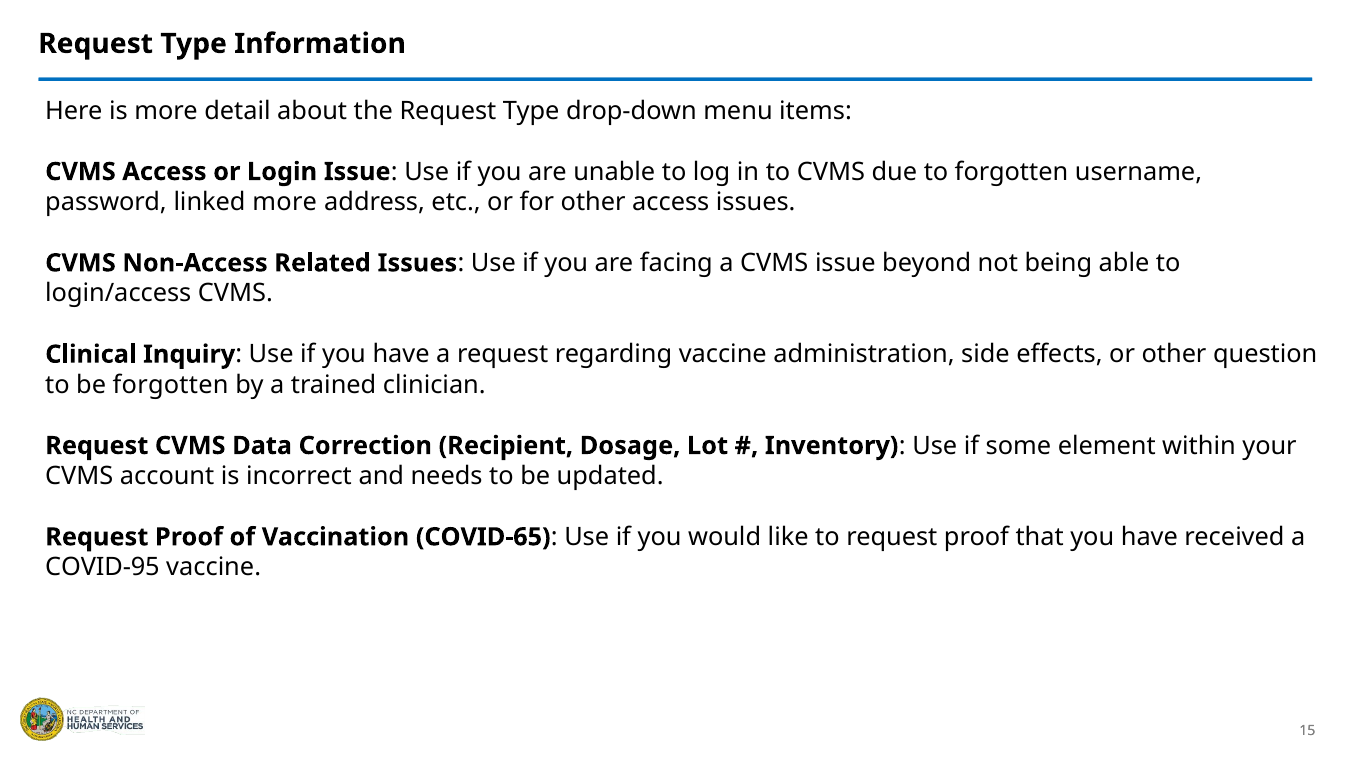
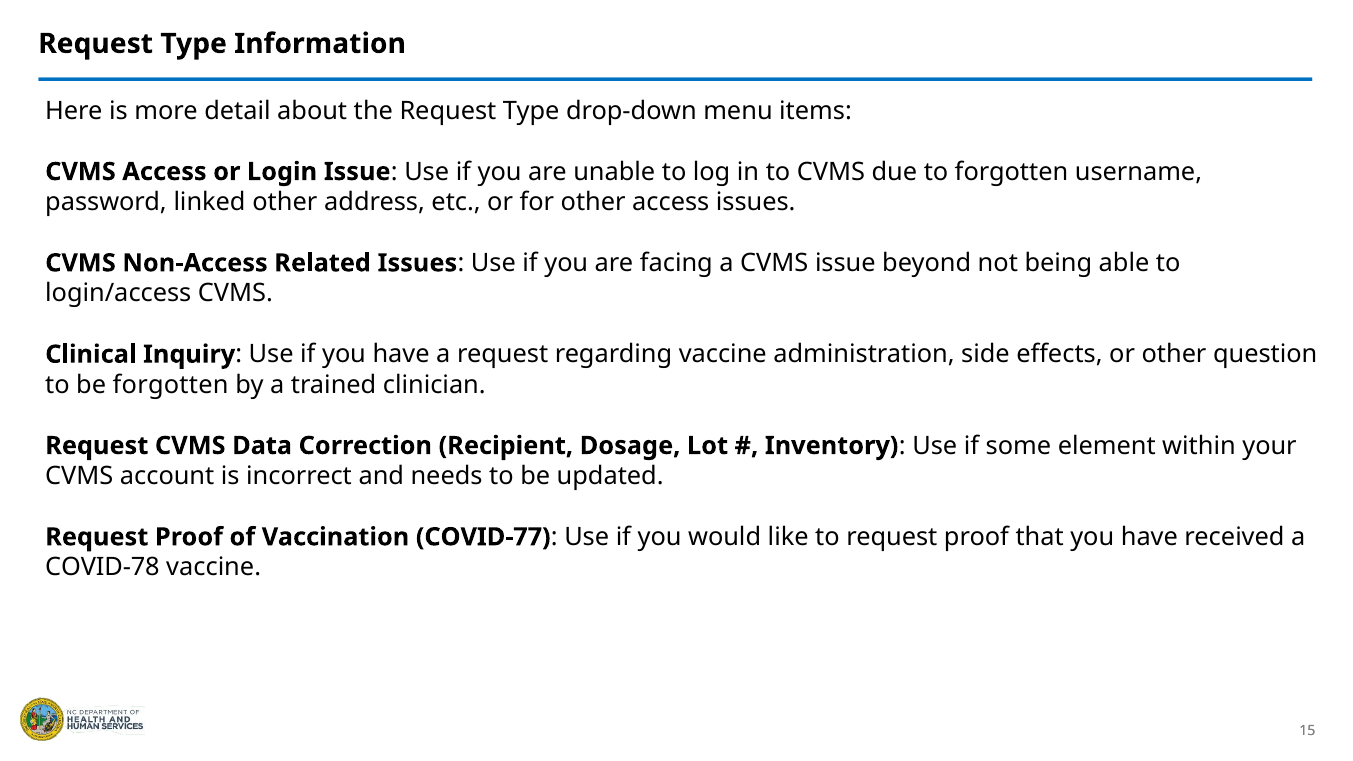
linked more: more -> other (285, 202)
COVID-65: COVID-65 -> COVID-77 (483, 537)
COVID-95: COVID-95 -> COVID-78 (102, 567)
